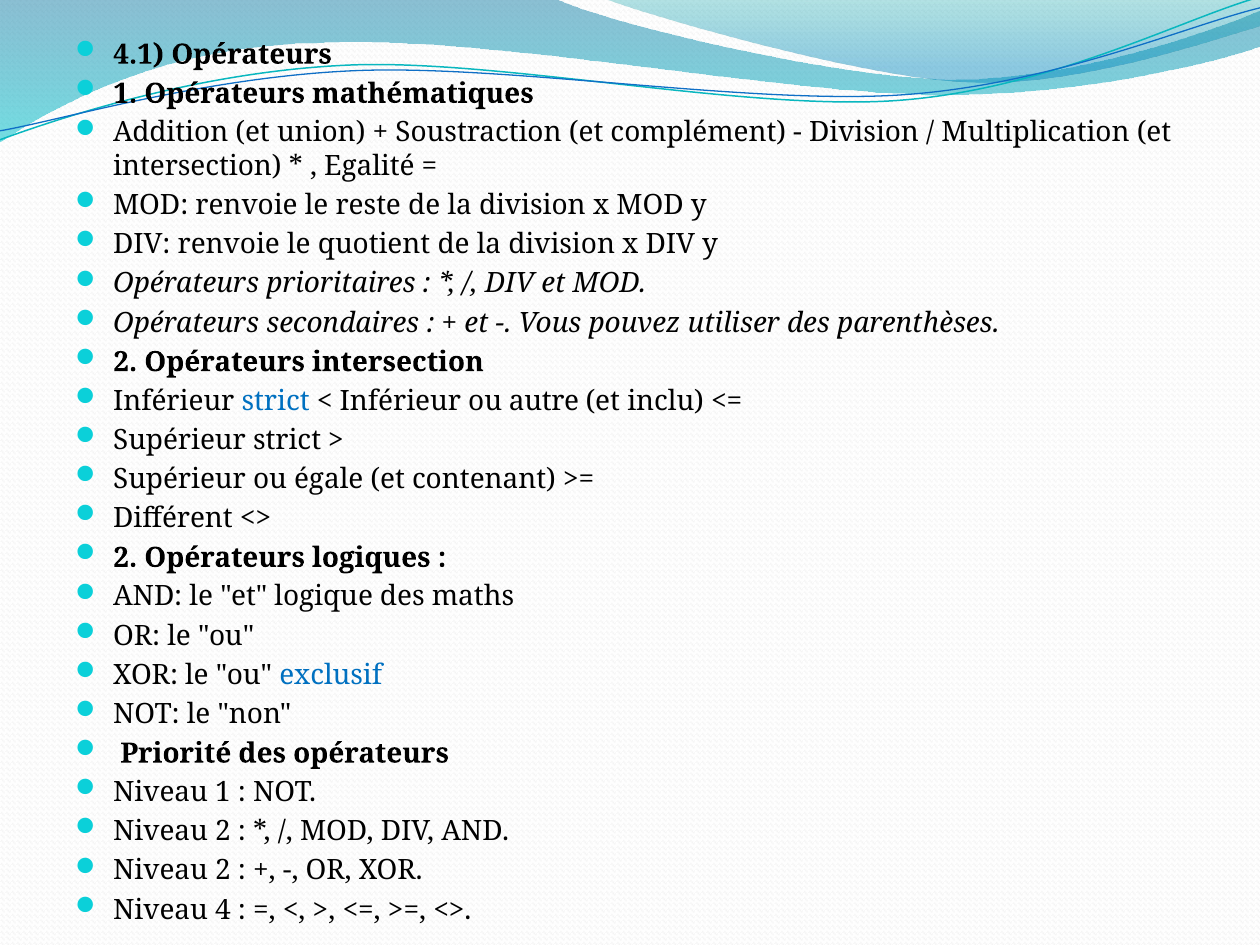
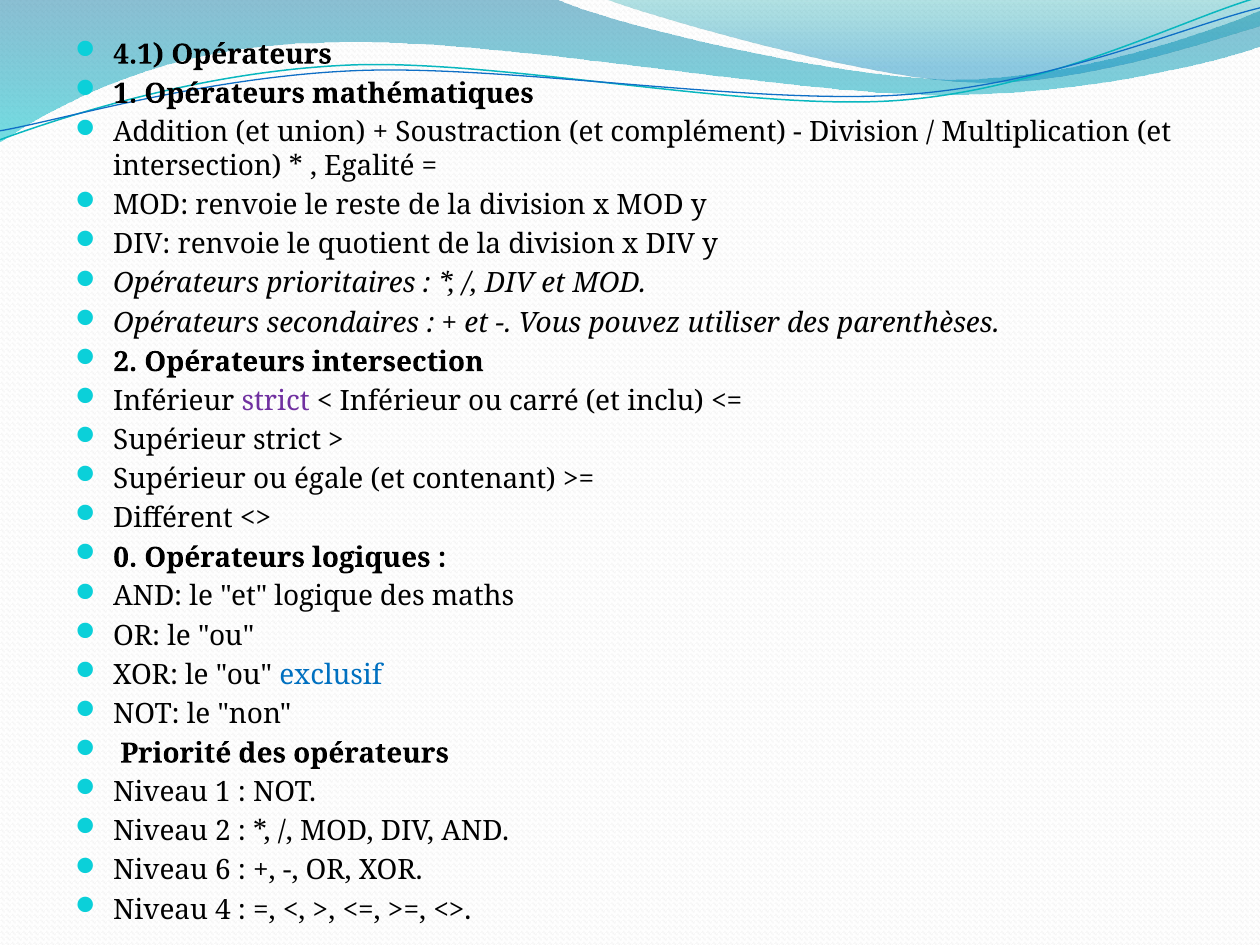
strict colour: blue -> purple (276, 401)
autre: autre -> carré (544, 401)
2: 2 -> 0 (125, 558)
2: 2 -> 6 (223, 871)
